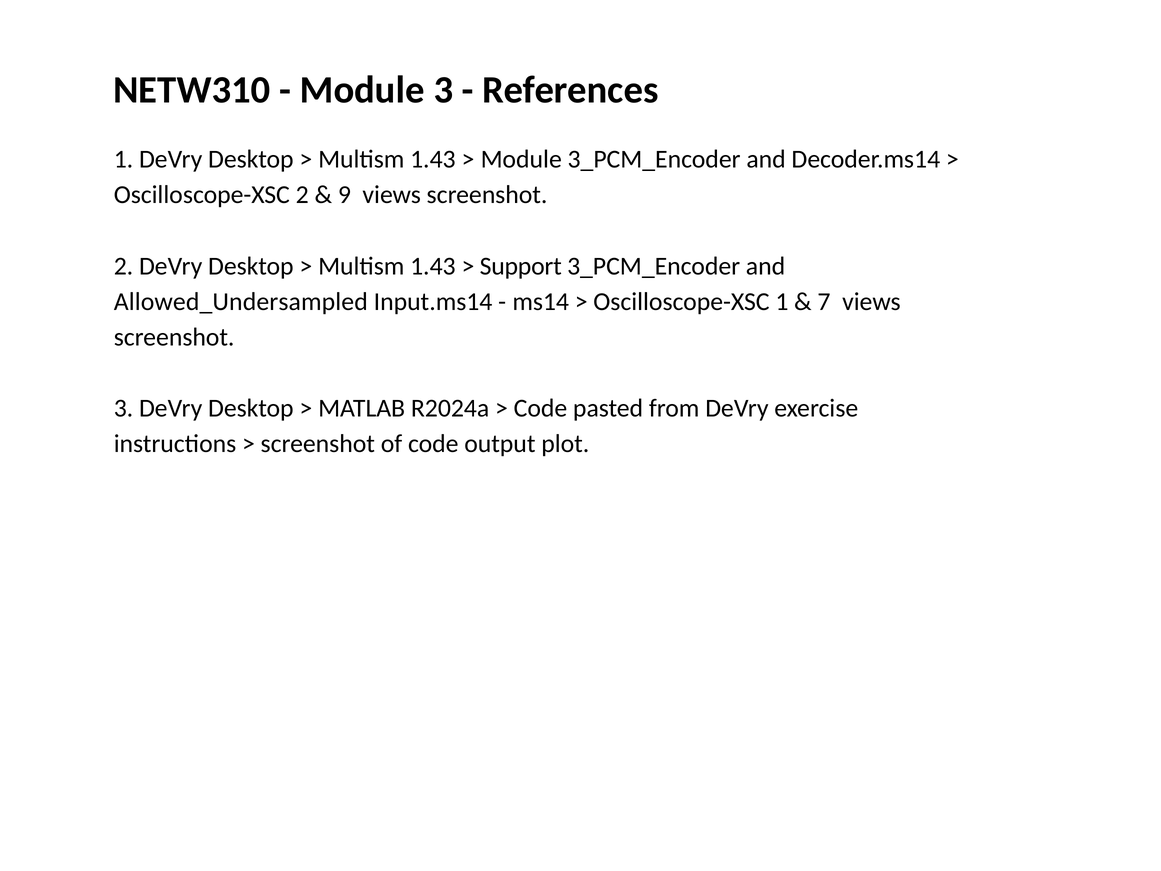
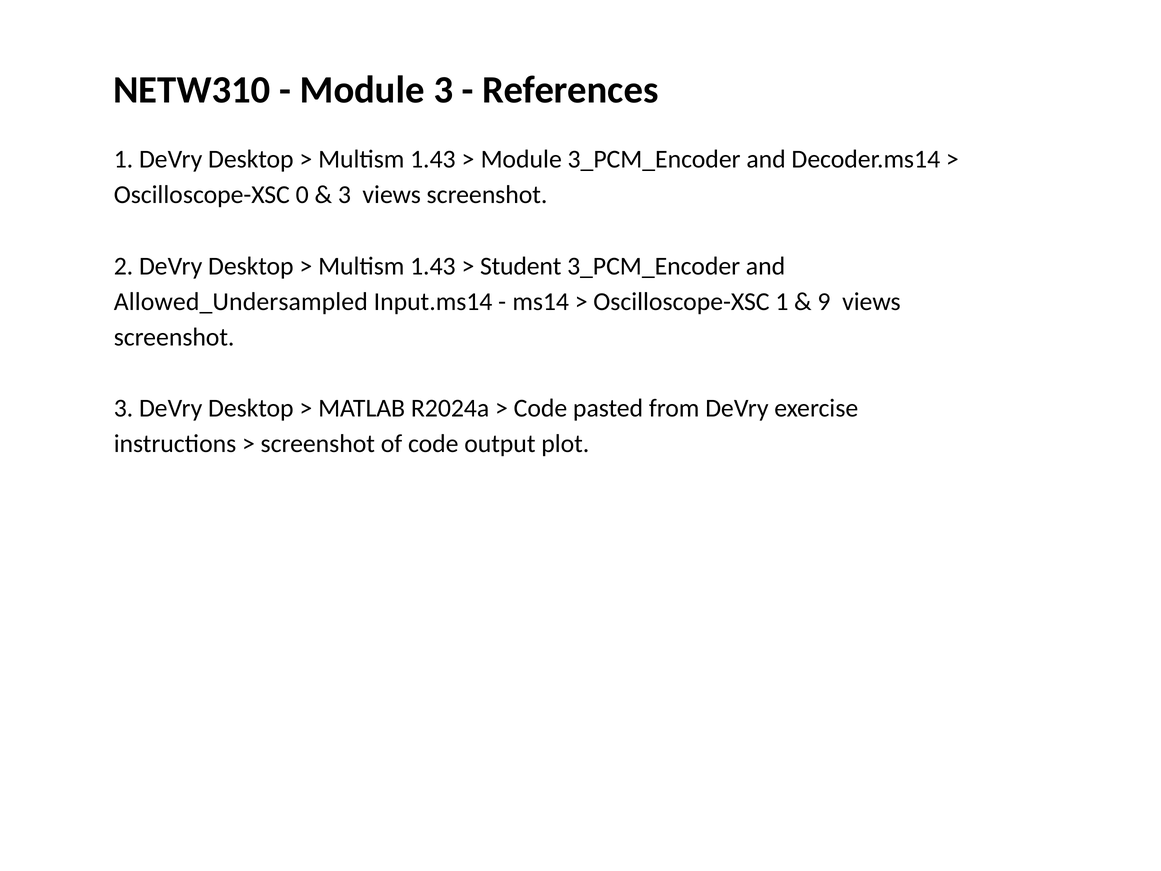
Oscilloscope-XSC 2: 2 -> 0 (302, 195)
9: 9 -> 3 (344, 195)
Support: Support -> Student (521, 266)
7: 7 -> 9 (824, 302)
